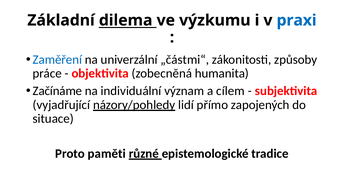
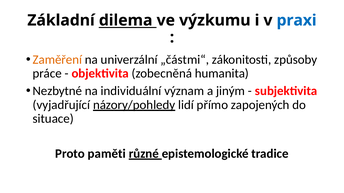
Zaměření colour: blue -> orange (57, 60)
Začínáme: Začínáme -> Nezbytné (57, 91)
cílem: cílem -> jiným (231, 91)
